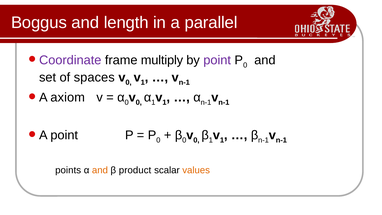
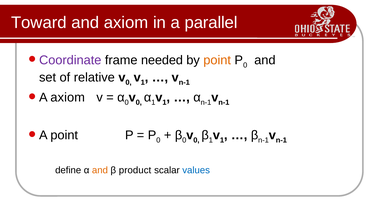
Boggus: Boggus -> Toward (39, 23)
and length: length -> axiom (126, 23)
multiply: multiply -> needed (162, 60)
point colour: purple -> orange (217, 60)
spaces: spaces -> relative (94, 77)
points: points -> define (68, 170)
values colour: orange -> blue (196, 170)
